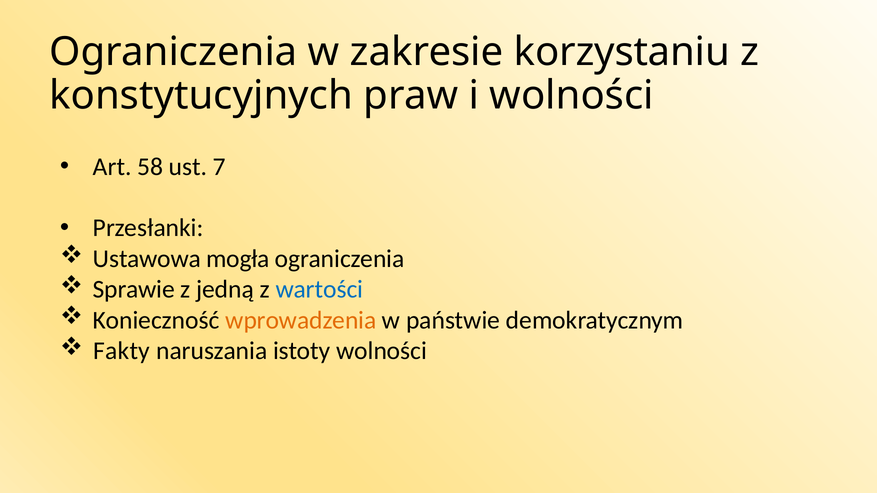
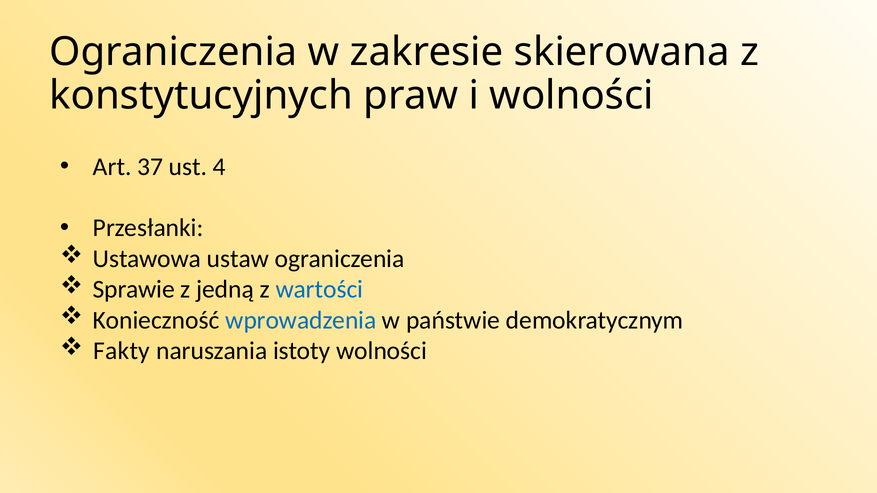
korzystaniu: korzystaniu -> skierowana (622, 52)
58: 58 -> 37 (150, 167)
7: 7 -> 4 (219, 167)
mogła: mogła -> ustaw (238, 259)
wprowadzenia colour: orange -> blue (301, 320)
